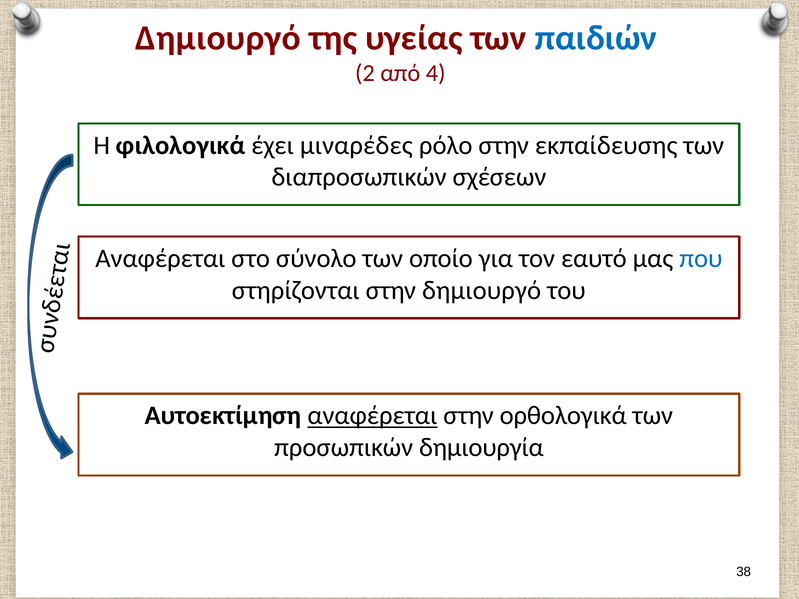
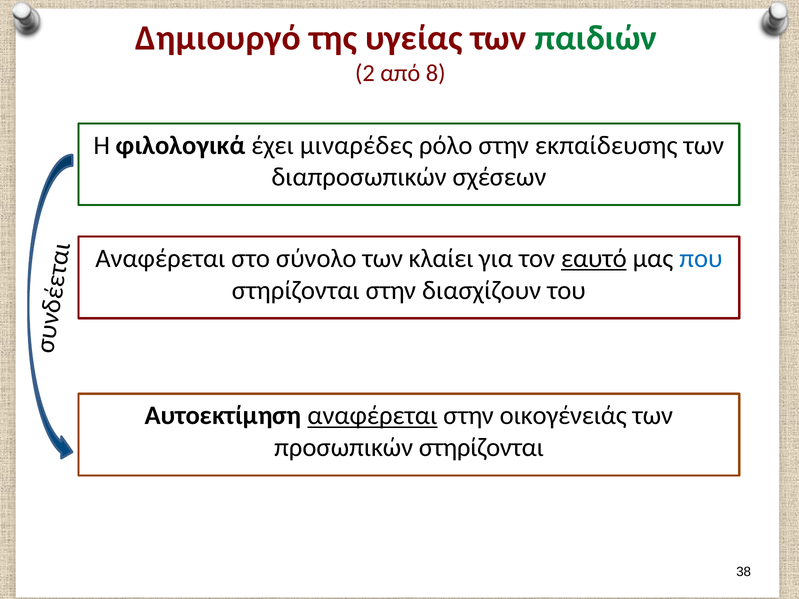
παιδιών colour: blue -> green (596, 38)
4: 4 -> 8 (436, 73)
οποίο: οποίο -> κλαίει (441, 259)
εαυτό underline: none -> present (594, 259)
στην δημιουργό: δημιουργό -> διασχίζουν (482, 290)
ορθολογικά: ορθολογικά -> οικογένειάς (563, 416)
προσωπικών δημιουργία: δημιουργία -> στηρίζονται (481, 448)
